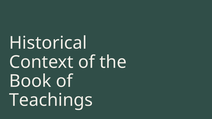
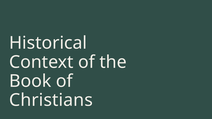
Teachings: Teachings -> Christians (51, 100)
